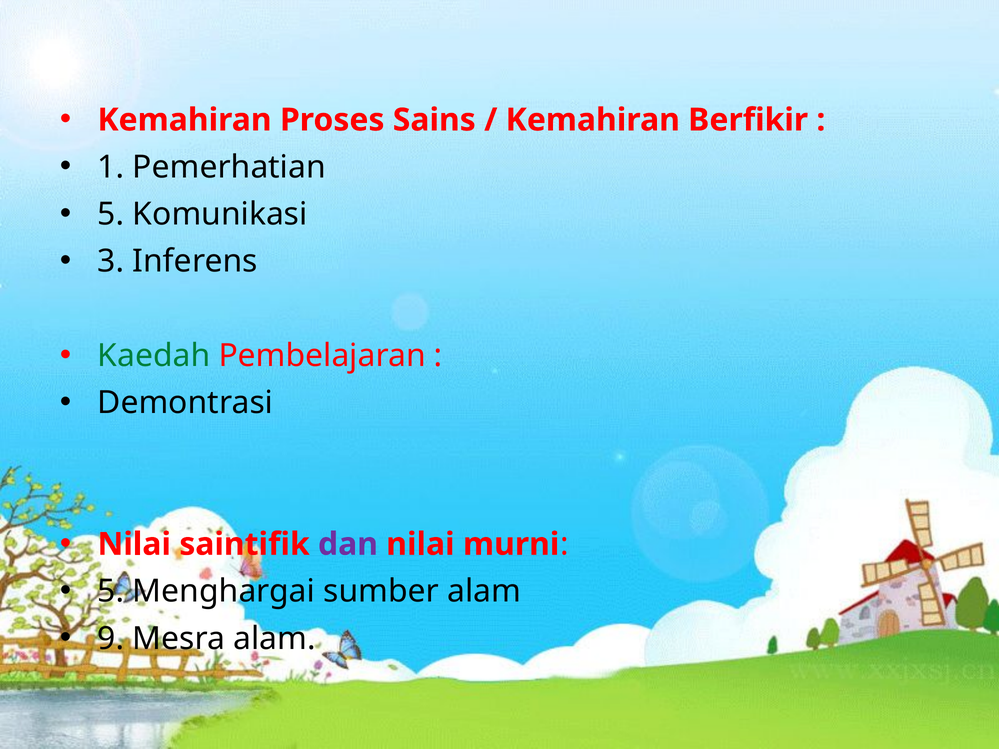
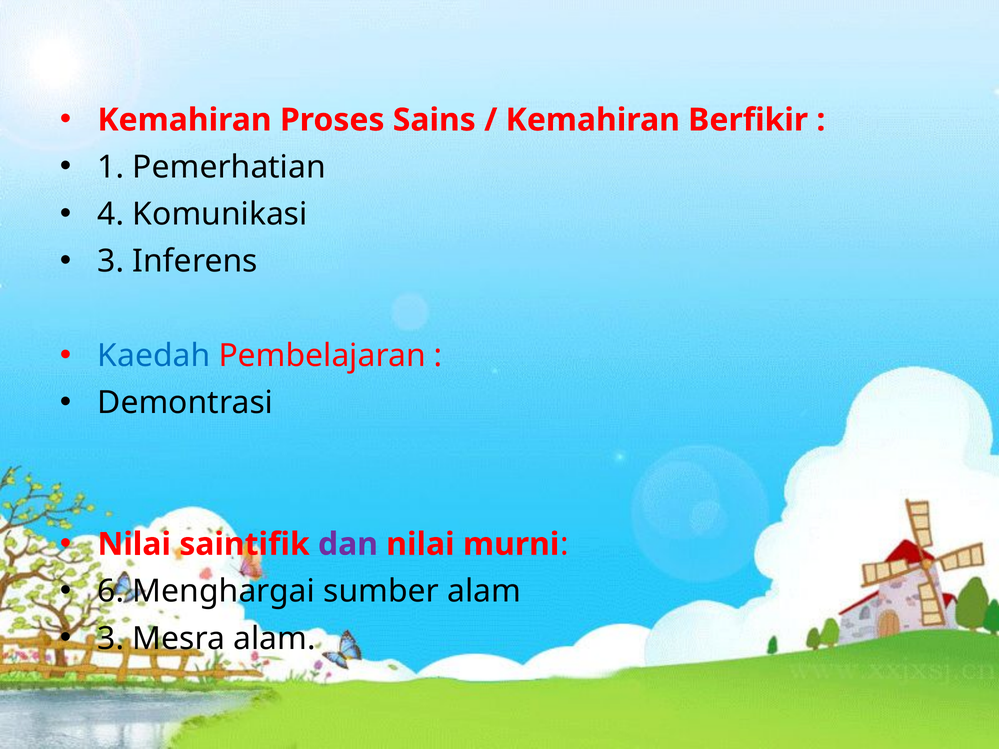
5: 5 -> 4 (111, 214)
Kaedah colour: green -> blue (154, 356)
5: 5 -> 6 (111, 592)
9: 9 -> 3 (111, 639)
